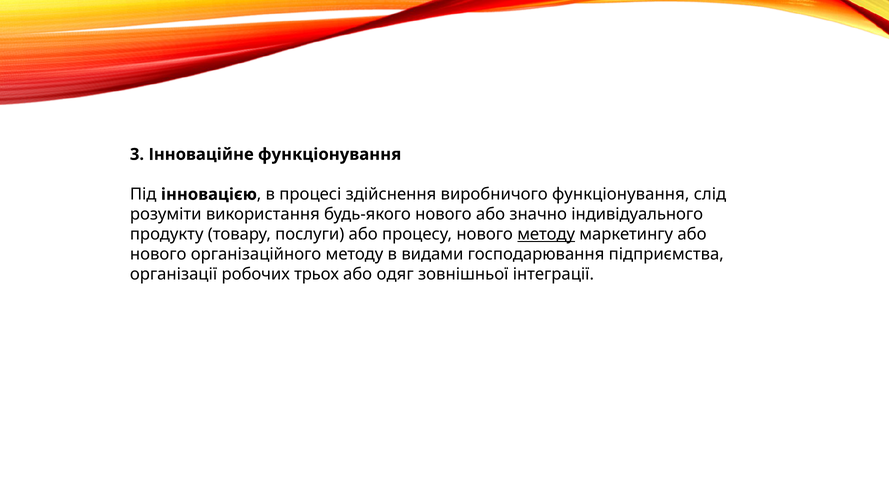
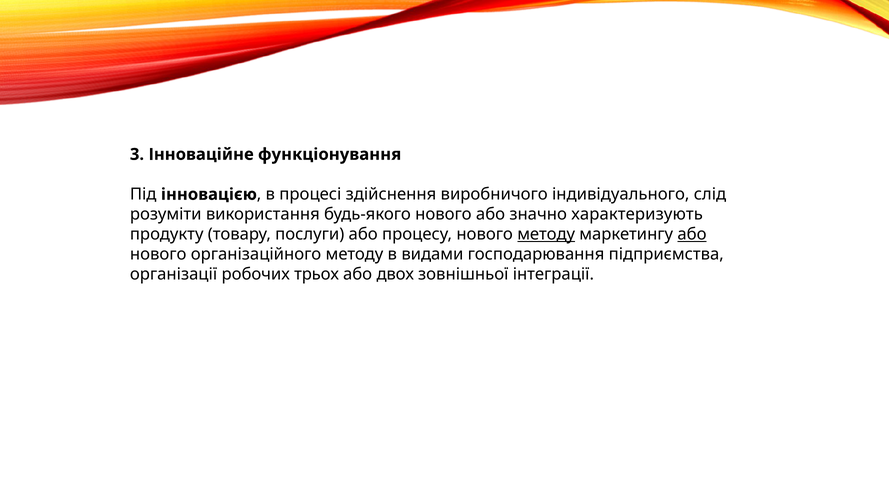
виробничого функціонування: функціонування -> індивідуального (621, 194)
індивідуального: індивідуального -> характеризують (637, 214)
або underline: none -> present (692, 234)
одяг: одяг -> двох (395, 274)
